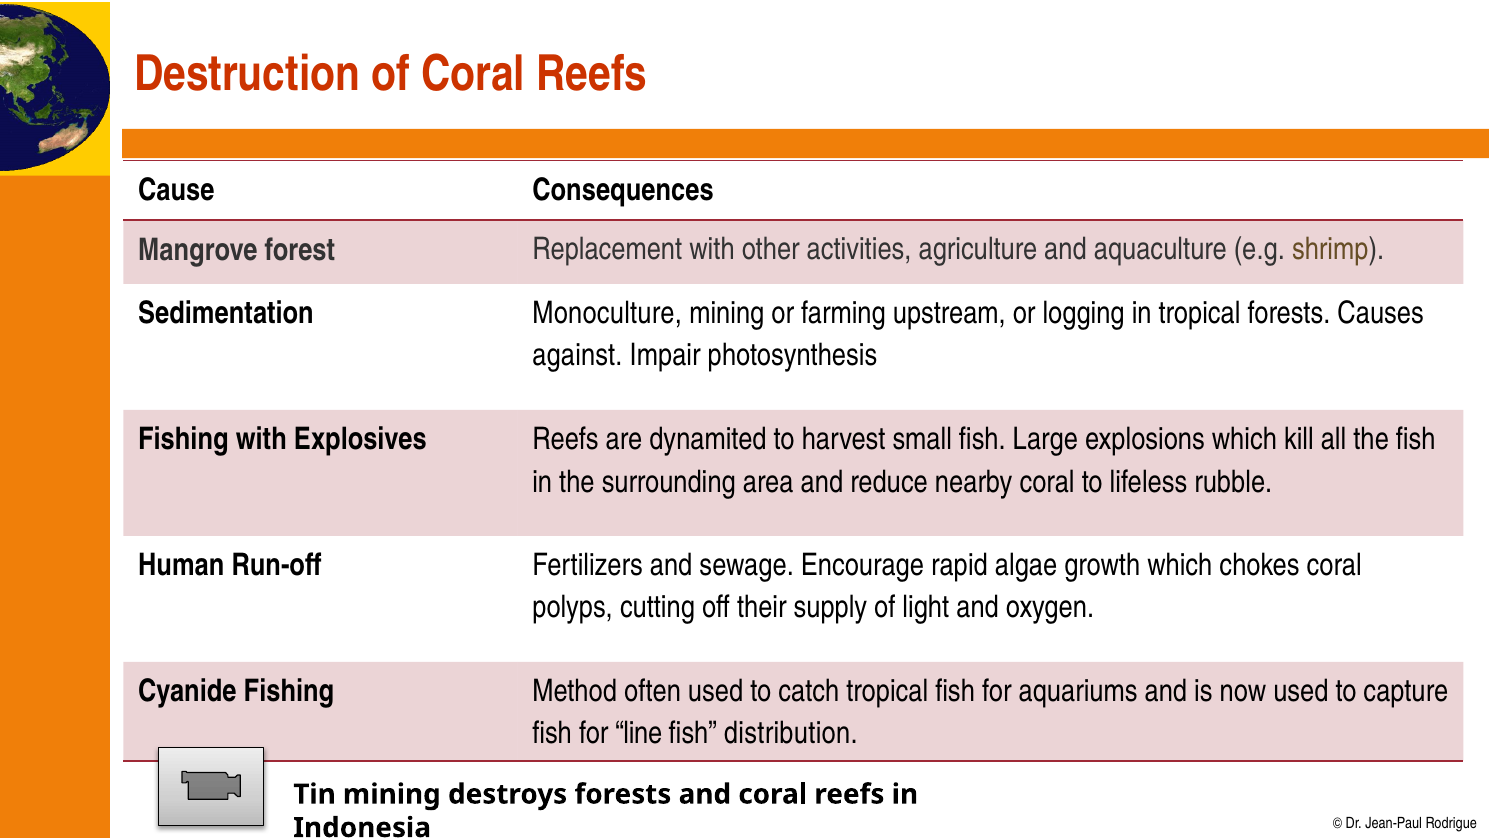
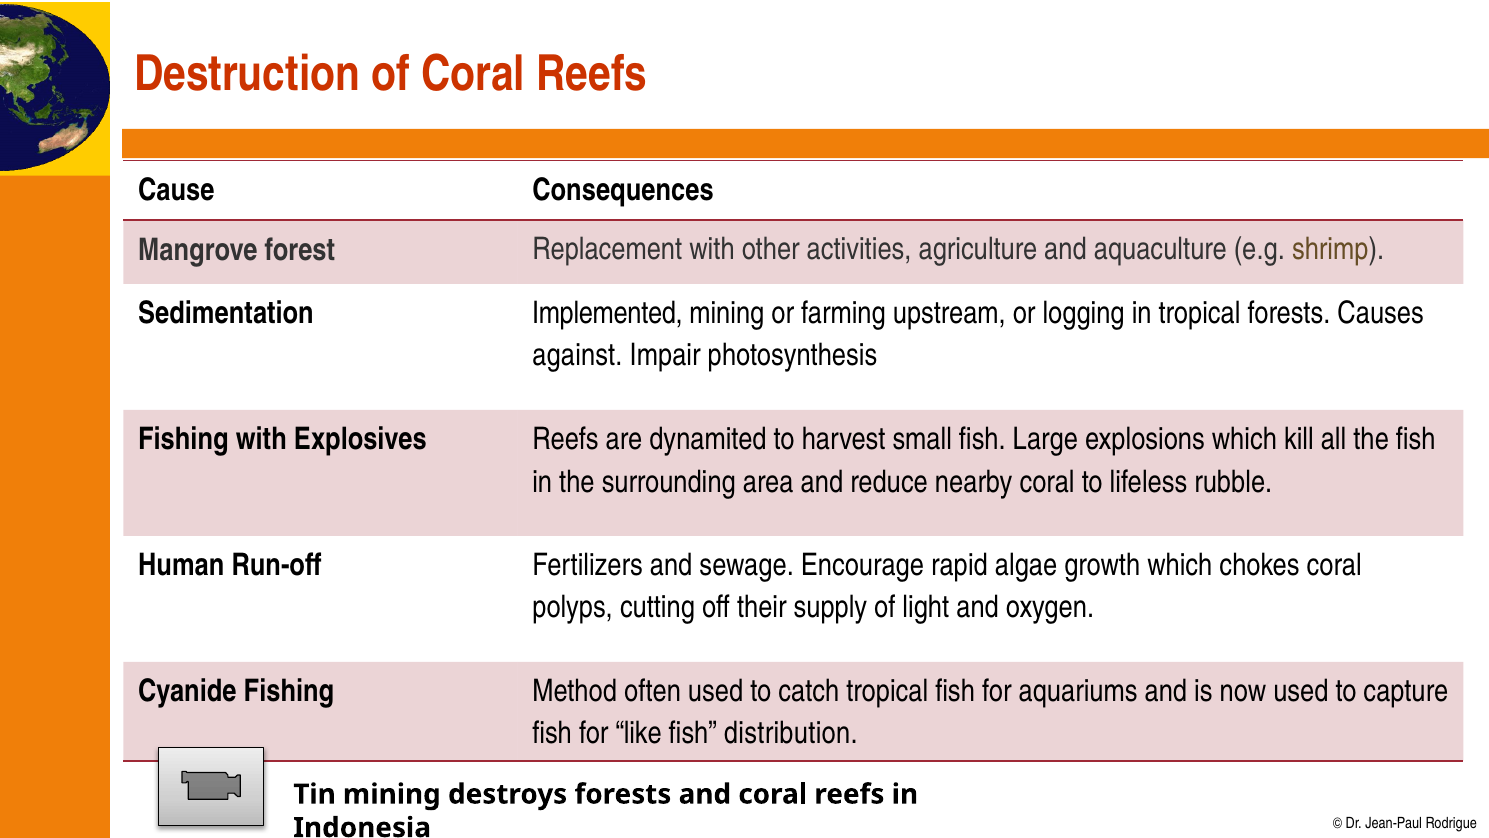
Monoculture: Monoculture -> Implemented (607, 313)
line: line -> like (639, 733)
